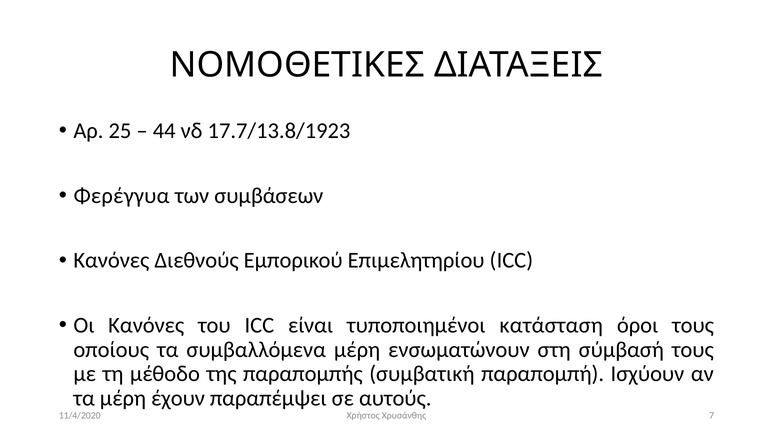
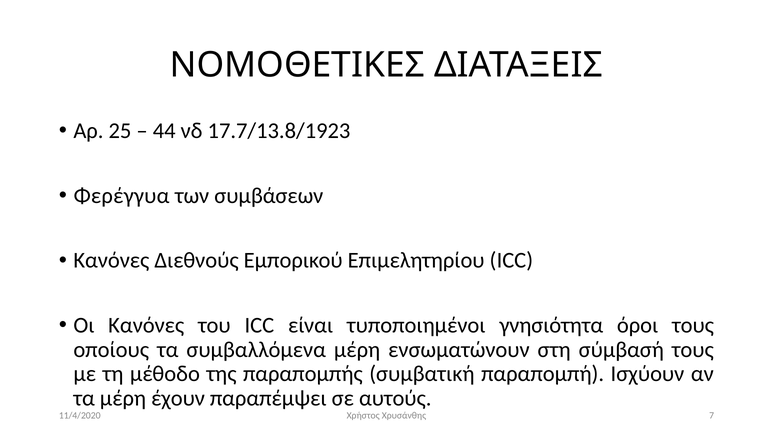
κατάσταση: κατάσταση -> γνησιότητα (551, 325)
